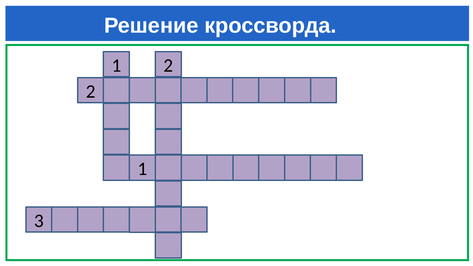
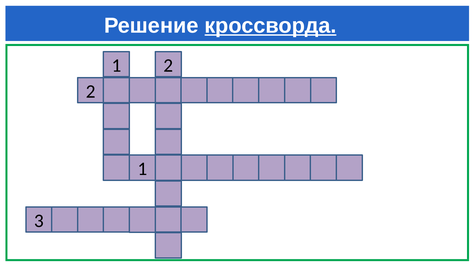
кроссворда underline: none -> present (271, 26)
